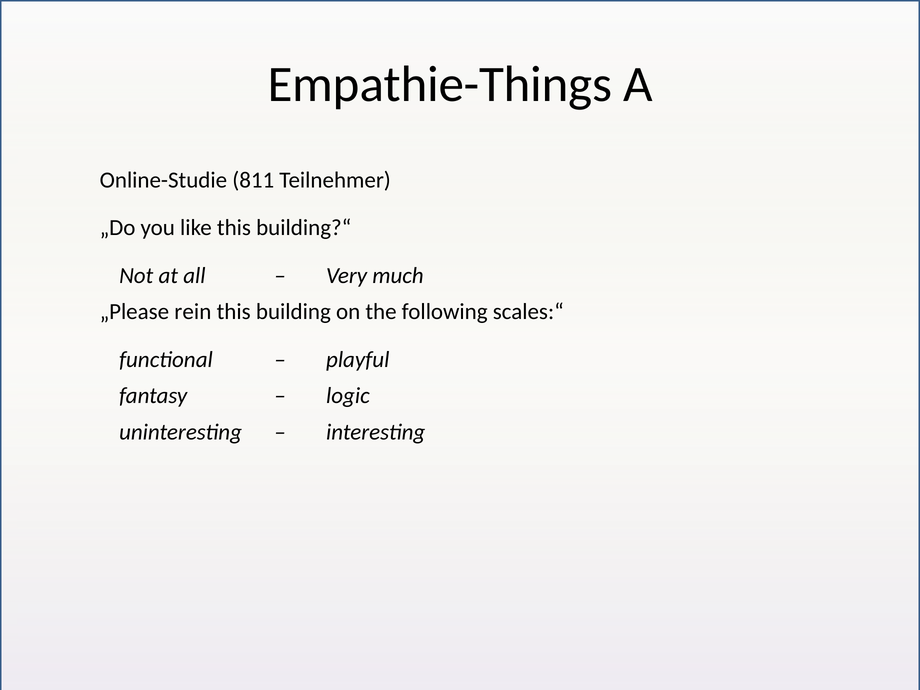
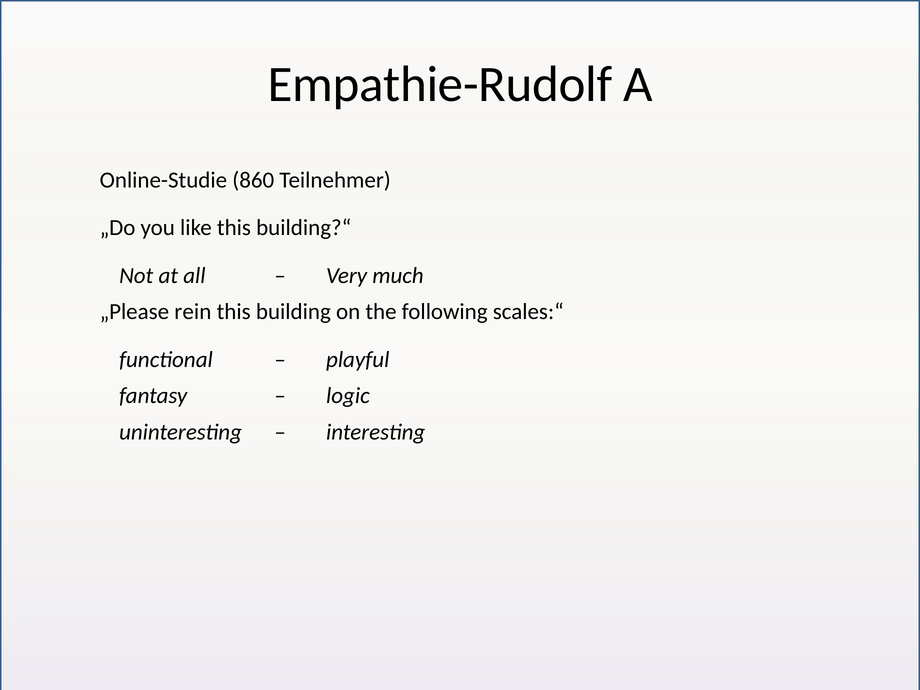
Empathie-Things: Empathie-Things -> Empathie-Rudolf (440, 84)
811: 811 -> 860 (253, 180)
